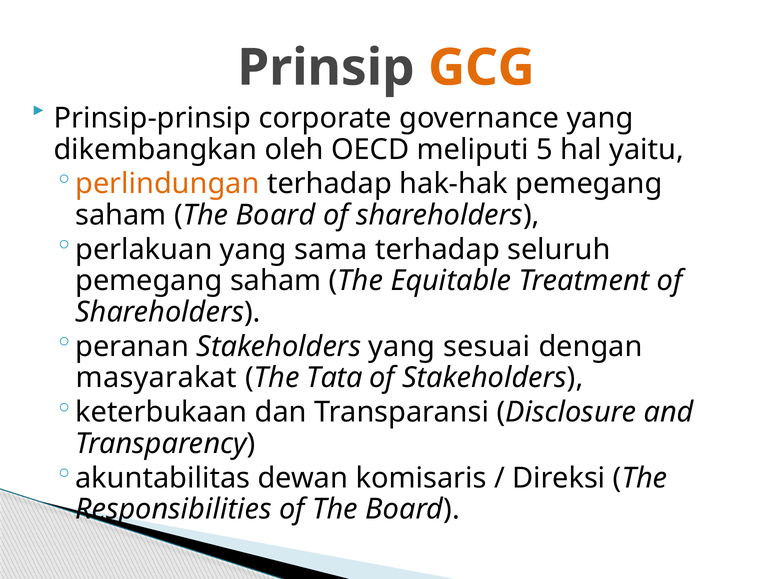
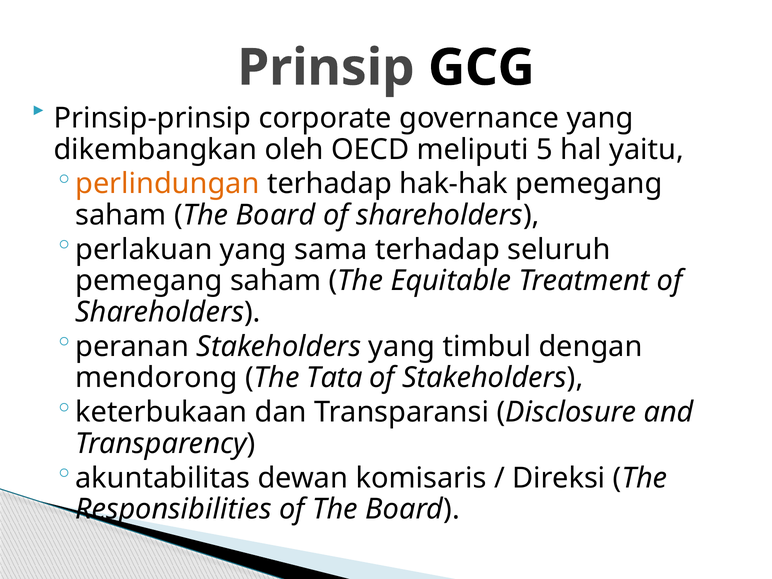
GCG colour: orange -> black (481, 68)
sesuai: sesuai -> timbul (487, 347)
masyarakat: masyarakat -> mendorong (156, 378)
